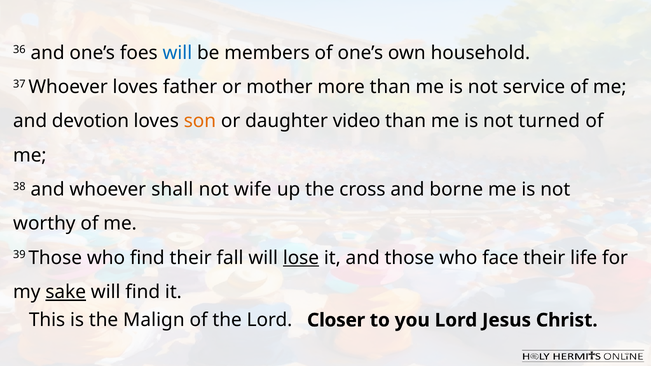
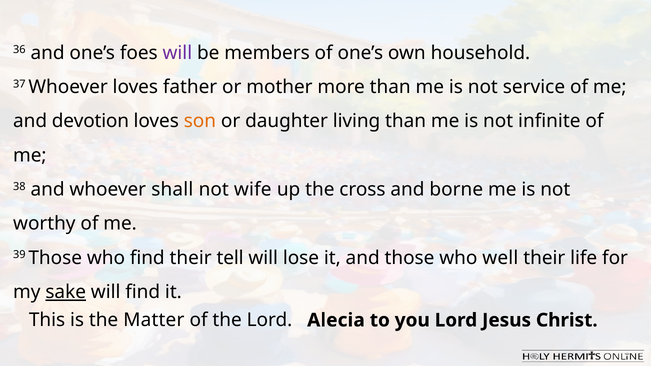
will colour: blue -> purple (177, 53)
video: video -> living (357, 121)
turned: turned -> infinite (549, 121)
fall: fall -> tell (230, 258)
lose underline: present -> none (301, 258)
face: face -> well (500, 258)
Malign: Malign -> Matter (154, 320)
Closer: Closer -> Alecia (336, 320)
